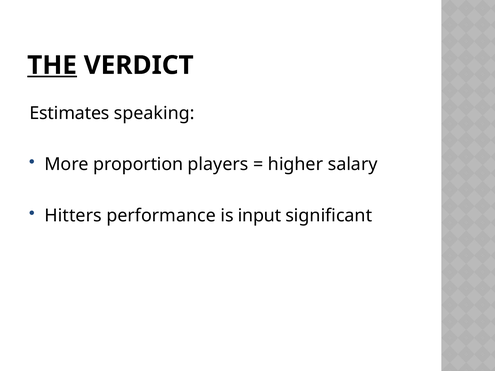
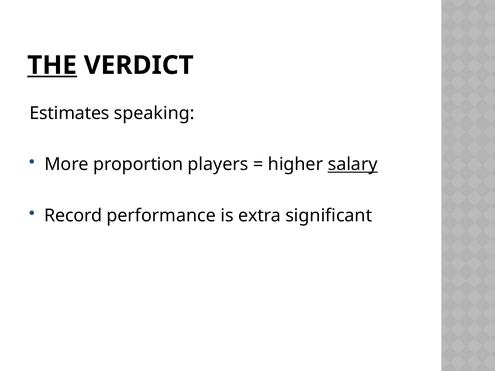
salary underline: none -> present (353, 165)
Hitters: Hitters -> Record (73, 216)
input: input -> extra (260, 216)
